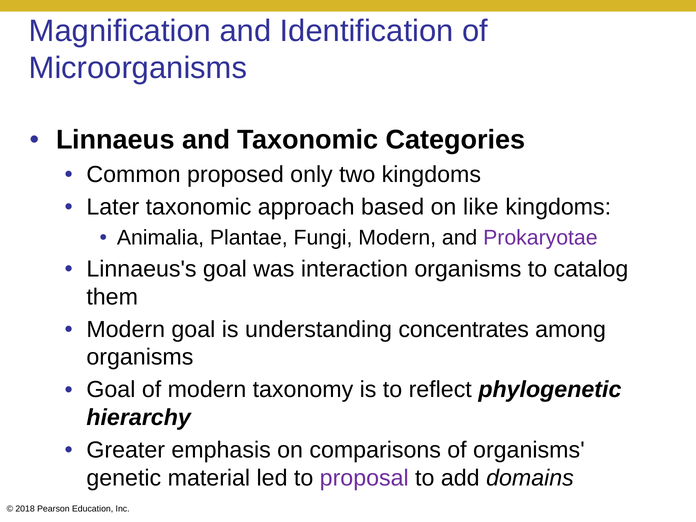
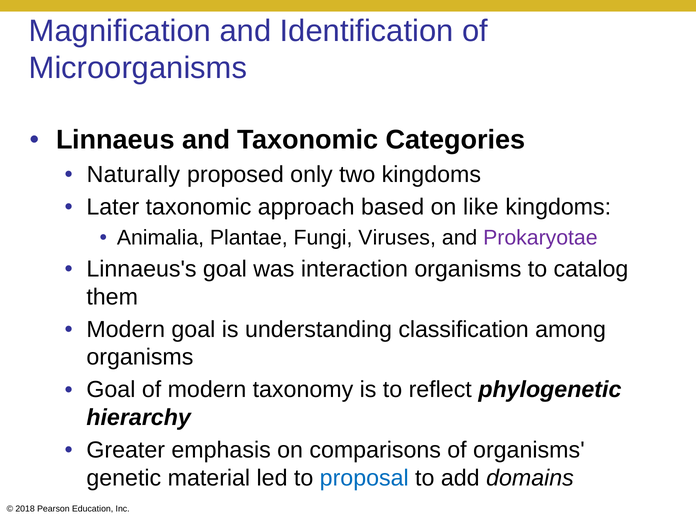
Common: Common -> Naturally (133, 174)
Fungi Modern: Modern -> Viruses (397, 238)
concentrates: concentrates -> classification (464, 329)
proposal colour: purple -> blue (364, 478)
